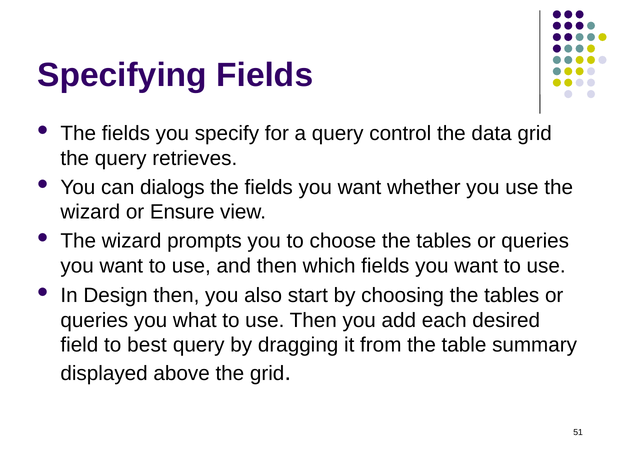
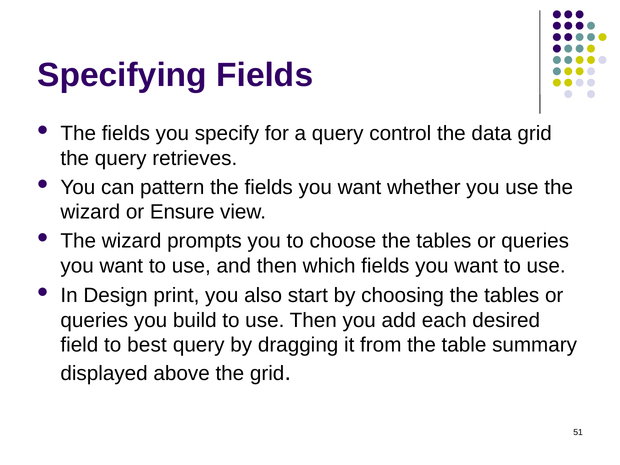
dialogs: dialogs -> pattern (172, 187)
Design then: then -> print (176, 295)
what: what -> build (195, 320)
